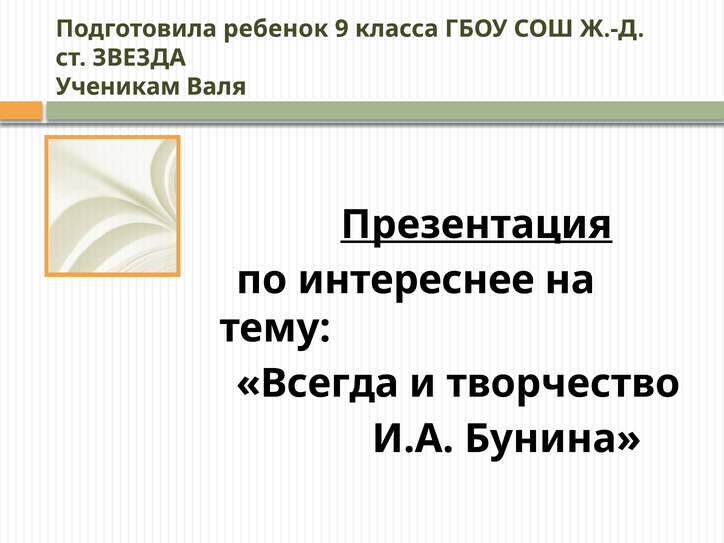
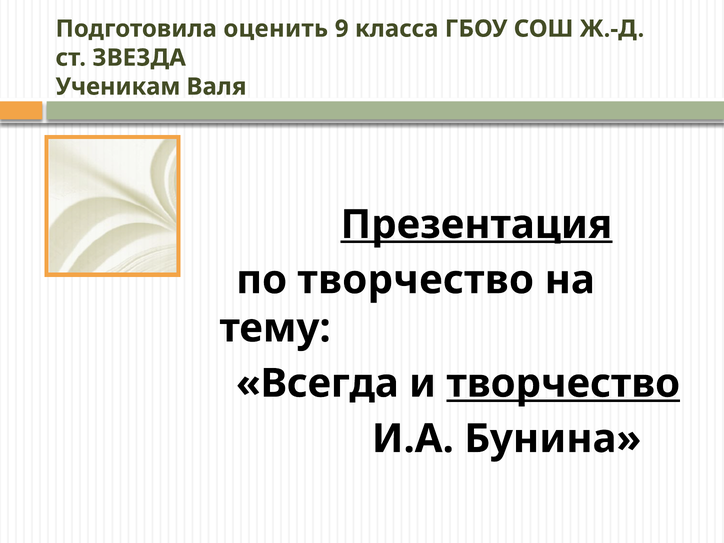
ребенок: ребенок -> оценить (276, 29)
по интереснее: интереснее -> творчество (416, 280)
творчество underline: none -> present (563, 383)
